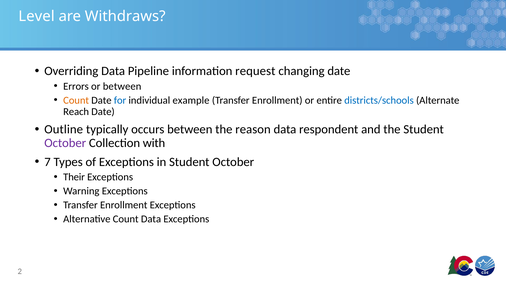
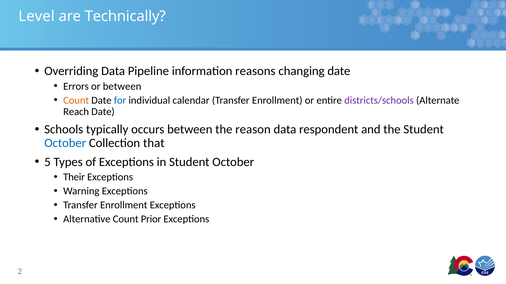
Withdraws: Withdraws -> Technically (125, 16)
request: request -> reasons (255, 71)
example: example -> calendar (191, 100)
districts/schools colour: blue -> purple (379, 100)
Outline: Outline -> Schools (64, 130)
October colour: purple -> blue (65, 143)
with: with -> that (154, 143)
7: 7 -> 5 (47, 162)
Count Data: Data -> Prior (151, 220)
